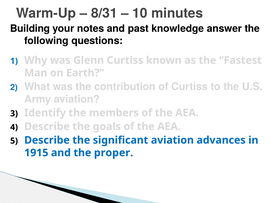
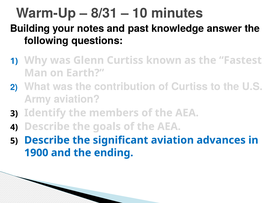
1915: 1915 -> 1900 (36, 153)
proper: proper -> ending (114, 153)
